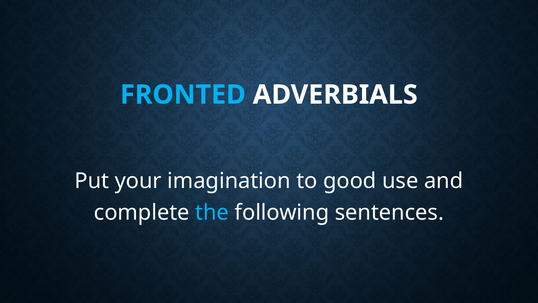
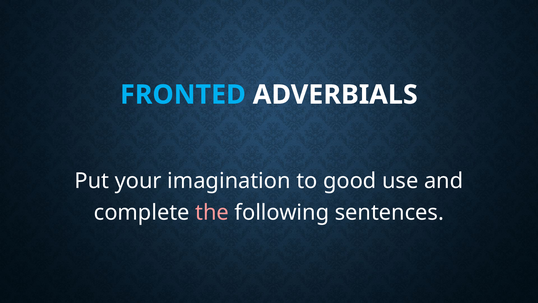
the colour: light blue -> pink (212, 212)
